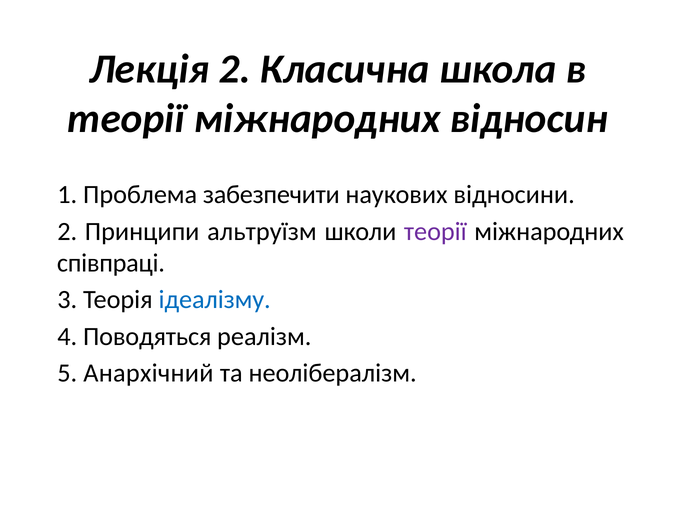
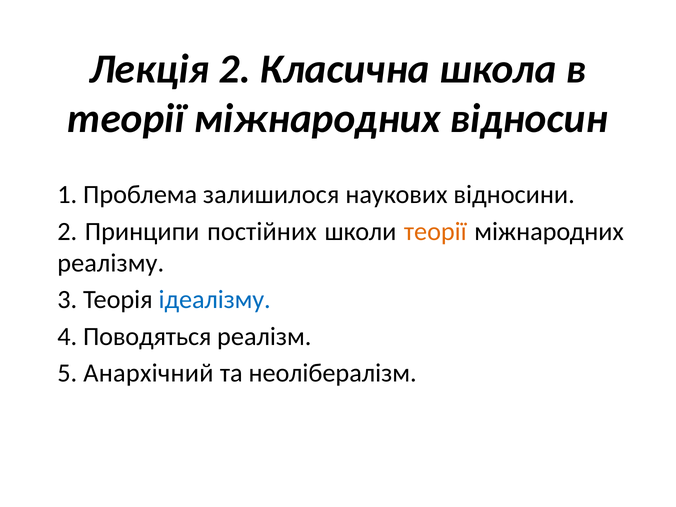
забезпечити: забезпечити -> залишилося (271, 195)
альтруїзм: альтруїзм -> постійних (262, 231)
теорії colour: purple -> orange (435, 231)
співпраці: співпраці -> реалізму (111, 263)
